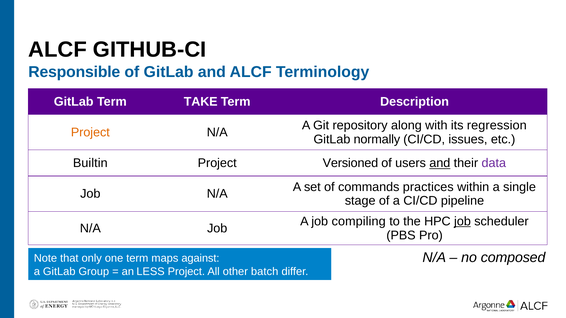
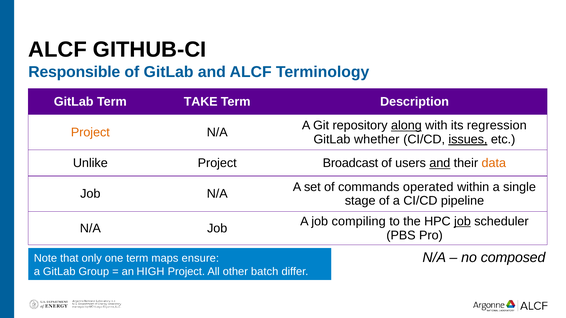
along underline: none -> present (406, 126)
normally: normally -> whether (377, 140)
issues underline: none -> present (468, 140)
Builtin: Builtin -> Unlike (90, 163)
Versioned: Versioned -> Broadcast (350, 163)
data colour: purple -> orange (494, 163)
practices: practices -> operated (428, 187)
against: against -> ensure (200, 259)
LESS: LESS -> HIGH (150, 272)
